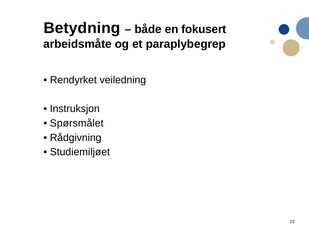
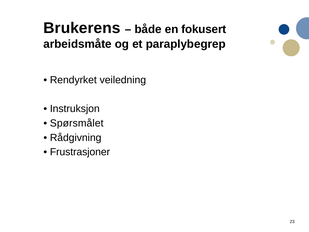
Betydning: Betydning -> Brukerens (82, 28)
Studiemiljøet: Studiemiljøet -> Frustrasjoner (80, 152)
